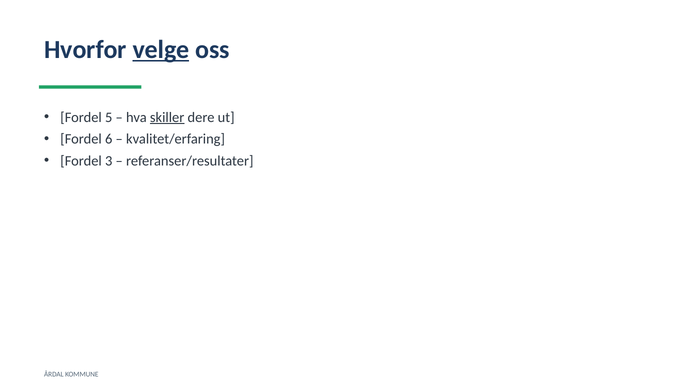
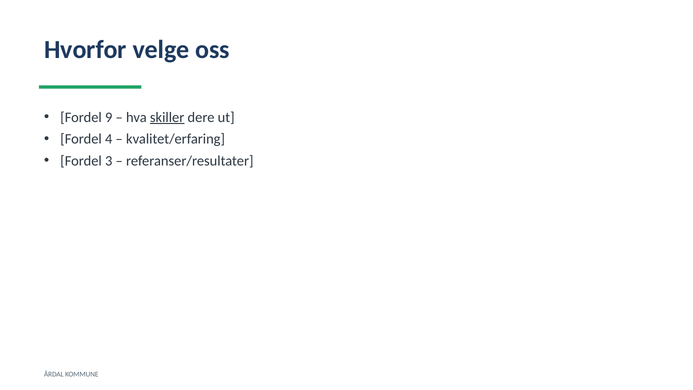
velge underline: present -> none (161, 49)
5: 5 -> 9 (109, 117)
6: 6 -> 4 (109, 139)
